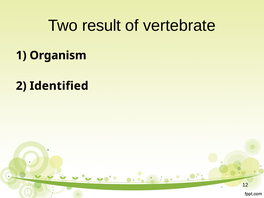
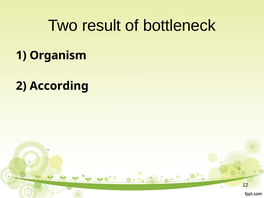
vertebrate: vertebrate -> bottleneck (179, 26)
Identified: Identified -> According (59, 86)
